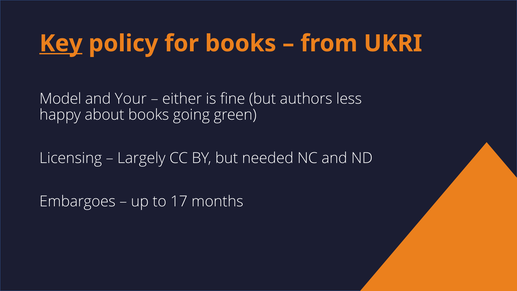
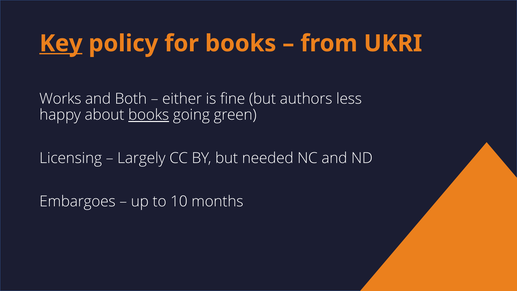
Model: Model -> Works (60, 99)
Your: Your -> Both (131, 99)
books underline: none -> present (149, 115)
17: 17 -> 10 (179, 201)
